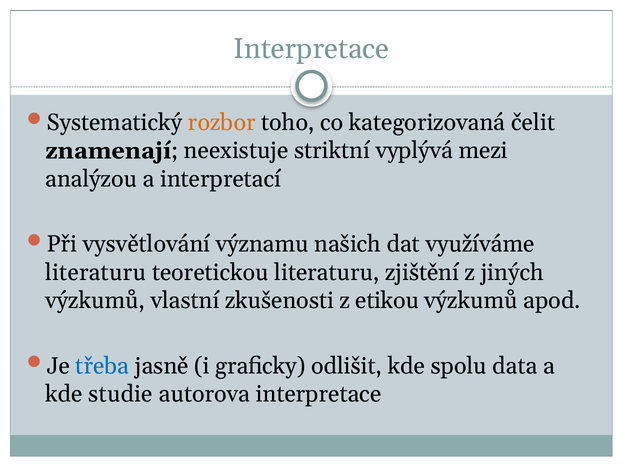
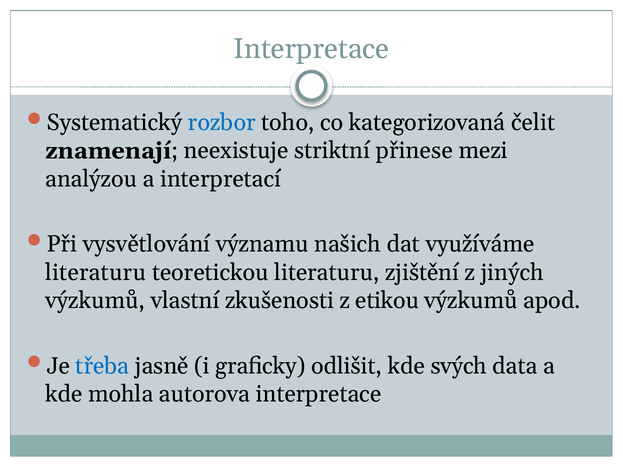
rozbor colour: orange -> blue (222, 123)
vyplývá: vyplývá -> přinese (414, 151)
spolu: spolu -> svých (459, 366)
studie: studie -> mohla (121, 394)
